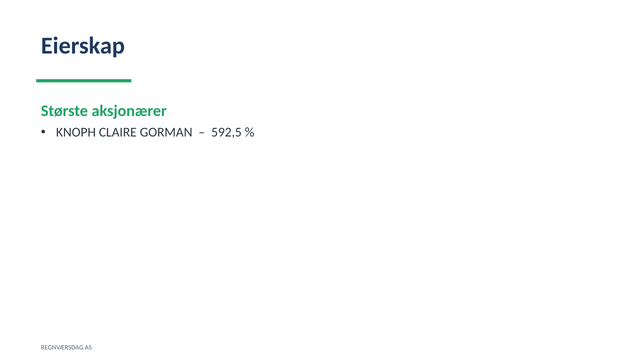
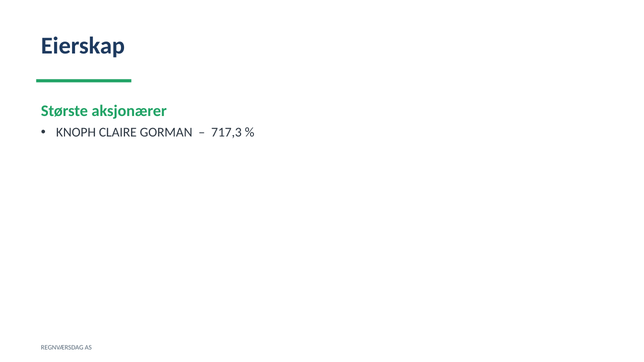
592,5: 592,5 -> 717,3 (227, 132)
